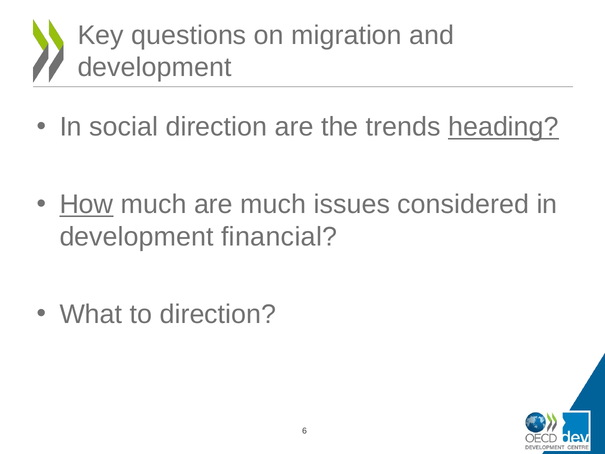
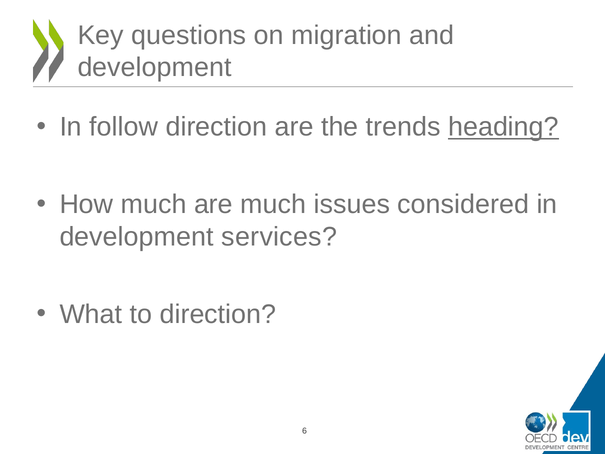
social: social -> follow (124, 127)
How underline: present -> none (86, 204)
financial: financial -> services (279, 237)
